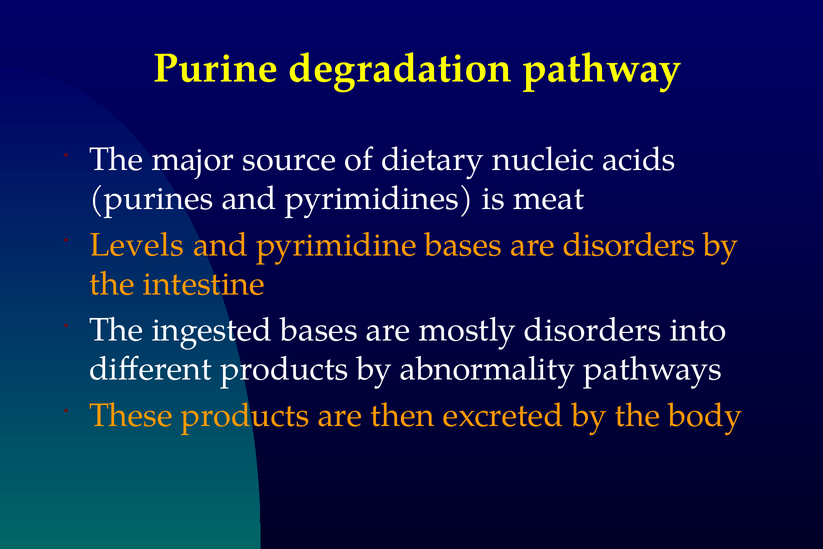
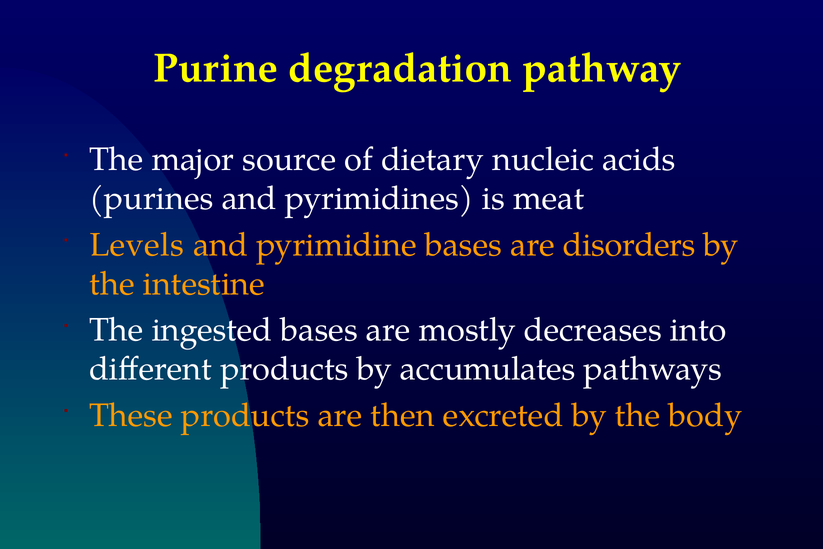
mostly disorders: disorders -> decreases (593, 330)
abnormality: abnormality -> accumulates (488, 369)
